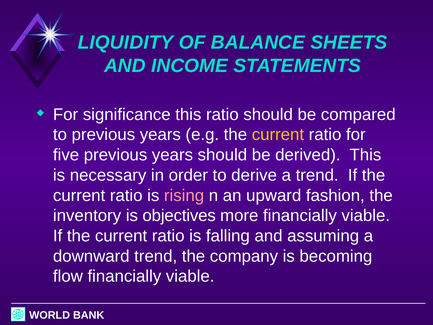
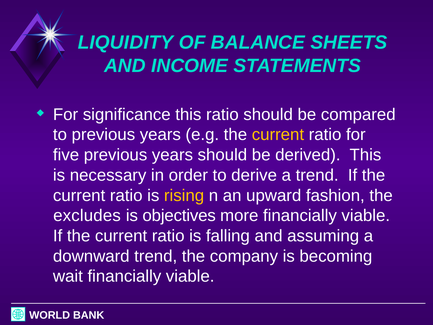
rising colour: pink -> yellow (184, 195)
inventory: inventory -> excludes (87, 216)
flow: flow -> wait (68, 276)
